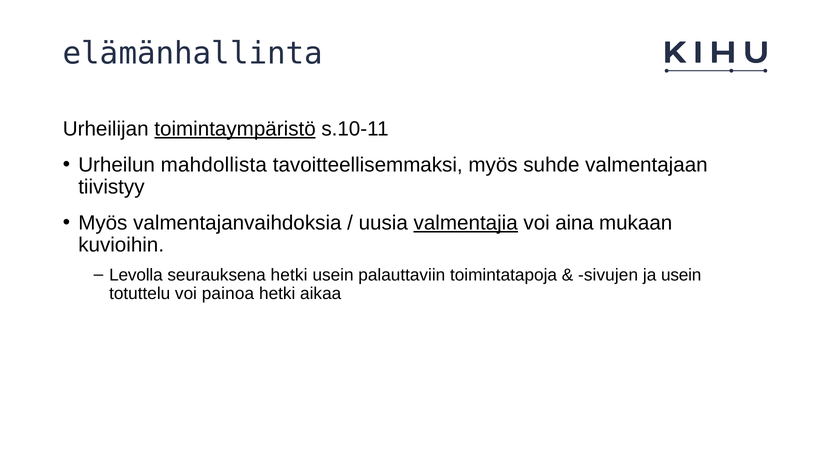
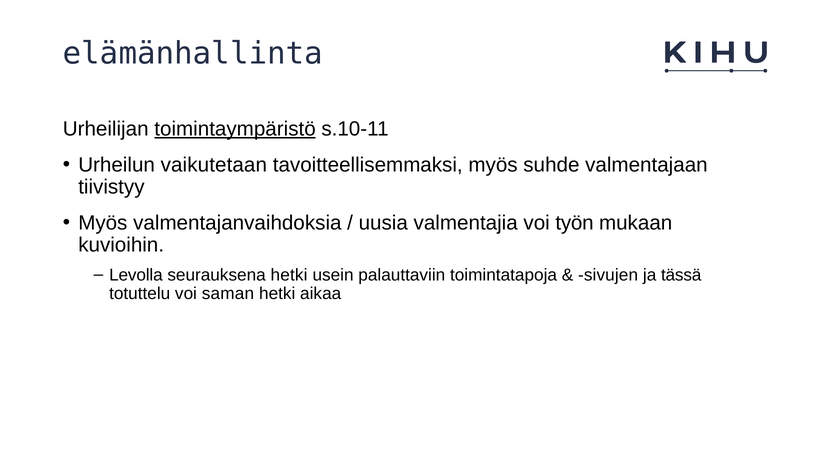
mahdollista: mahdollista -> vaikutetaan (214, 165)
valmentajia underline: present -> none (466, 223)
aina: aina -> työn (575, 223)
ja usein: usein -> tässä (681, 275)
painoa: painoa -> saman (228, 294)
